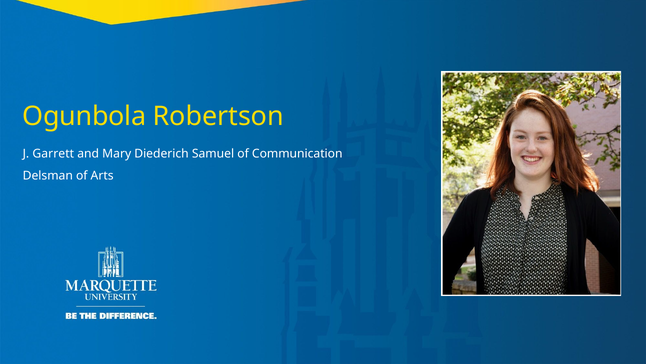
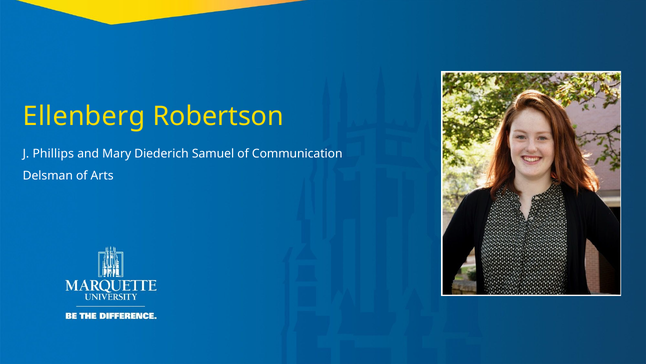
Ogunbola: Ogunbola -> Ellenberg (84, 116)
Garrett: Garrett -> Phillips (53, 153)
